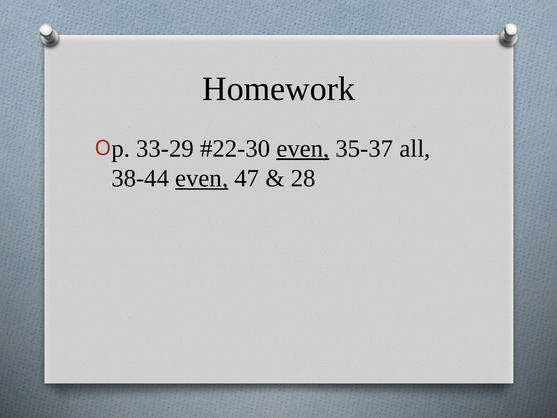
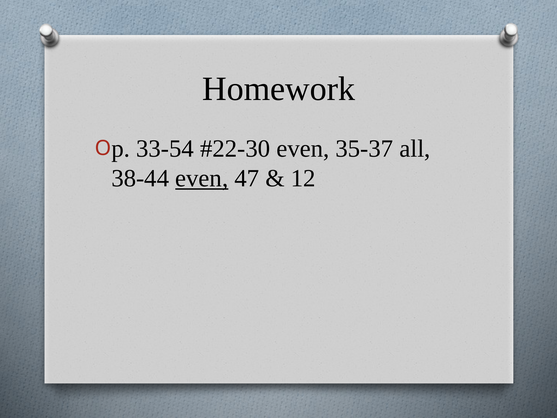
33-29: 33-29 -> 33-54 (165, 148)
even underline: present -> none (303, 148)
28: 28 -> 12 (303, 178)
